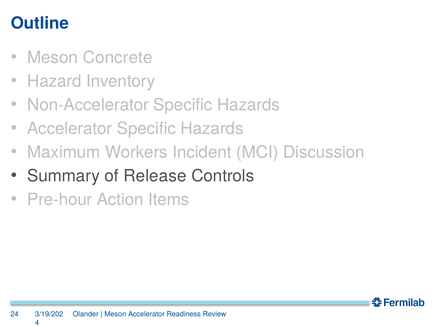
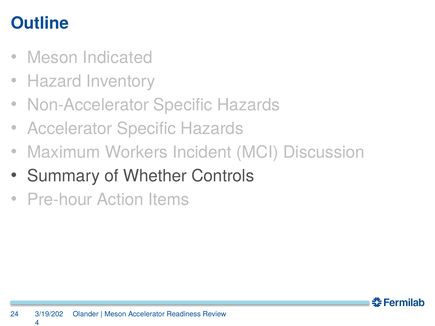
Concrete: Concrete -> Indicated (118, 58)
Release: Release -> Whether (155, 176)
